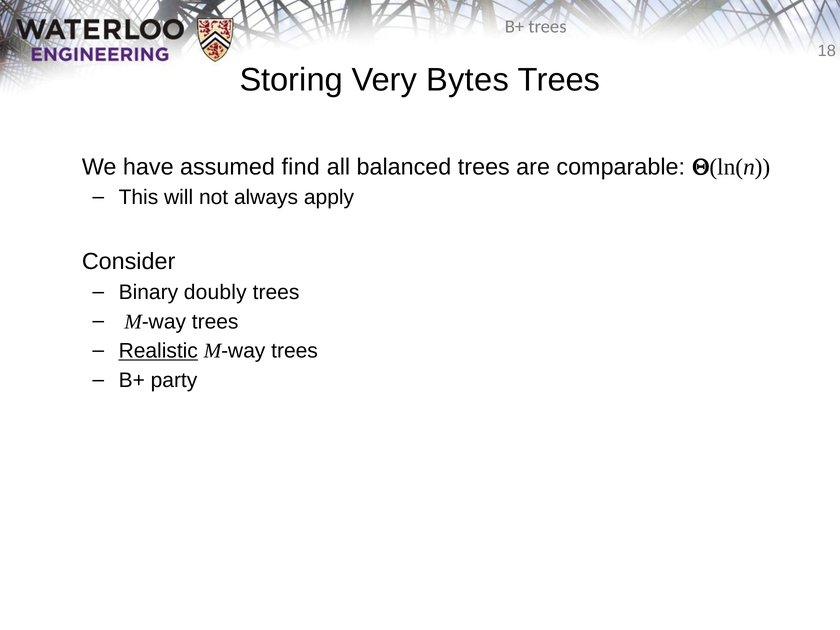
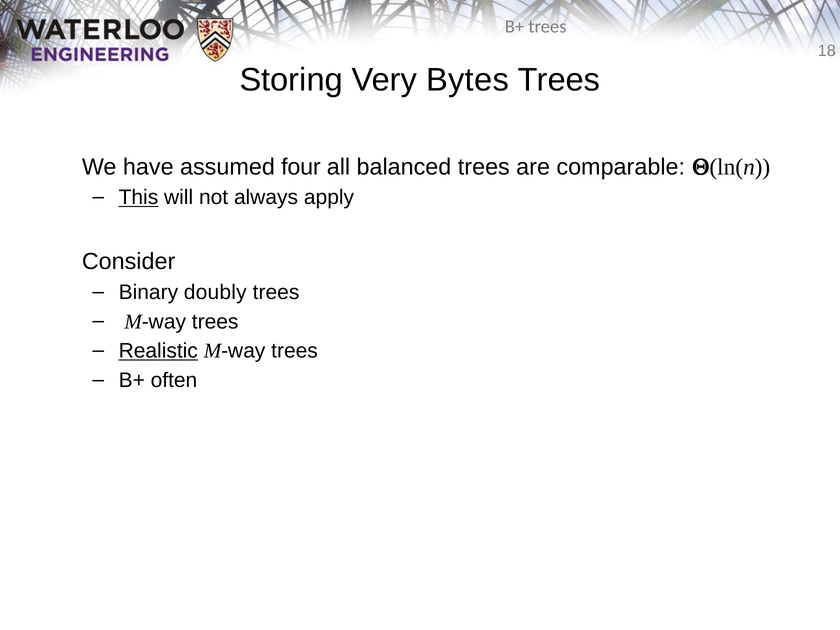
find: find -> four (301, 167)
This underline: none -> present (138, 197)
party: party -> often (174, 380)
